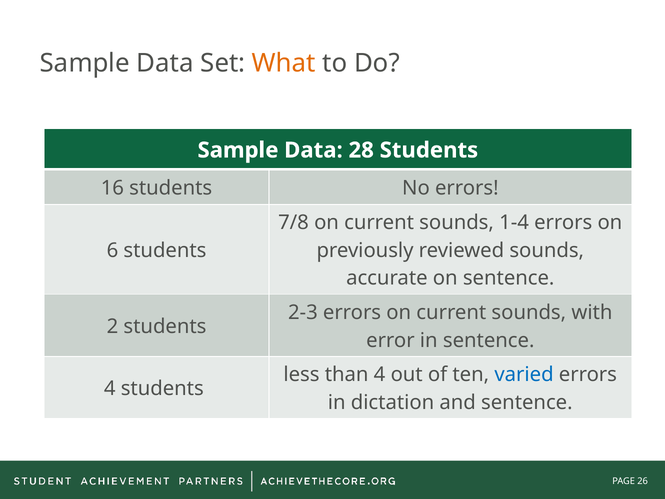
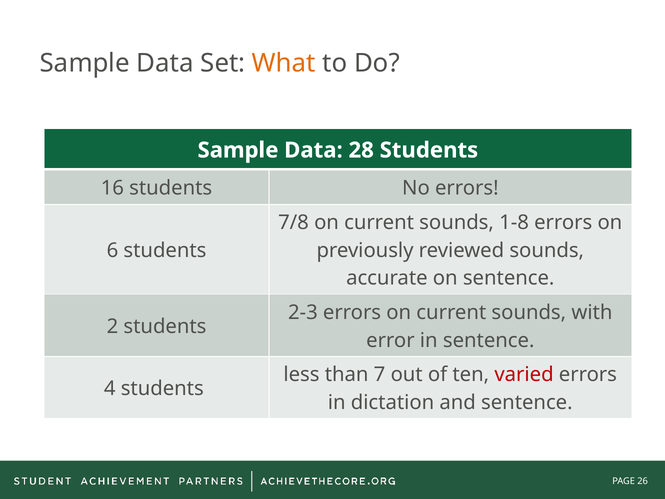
1-4: 1-4 -> 1-8 (514, 223)
than 4: 4 -> 7 (380, 375)
varied colour: blue -> red (524, 375)
